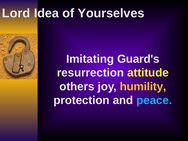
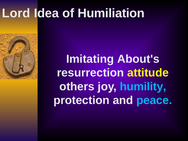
Yourselves: Yourselves -> Humiliation (111, 13)
Guard's: Guard's -> About's (138, 59)
humility colour: yellow -> light blue (143, 87)
